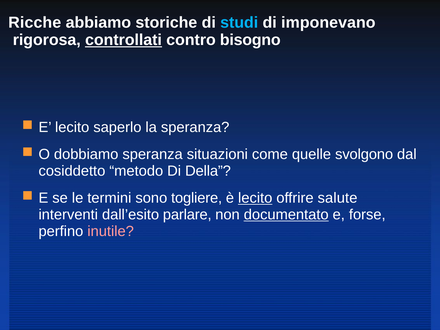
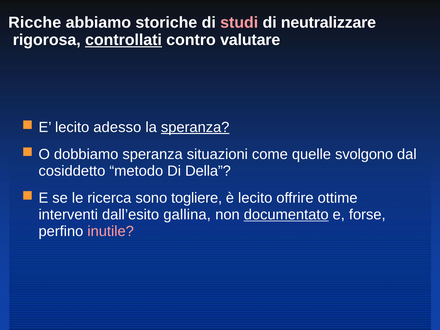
studi colour: light blue -> pink (239, 23)
imponevano: imponevano -> neutralizzare (328, 23)
bisogno: bisogno -> valutare (250, 40)
saperlo: saperlo -> adesso (117, 127)
speranza underline: none -> present (195, 127)
termini: termini -> ricerca (109, 198)
lecito underline: present -> none (255, 198)
salute: salute -> ottime (338, 198)
parlare: parlare -> gallina (187, 215)
